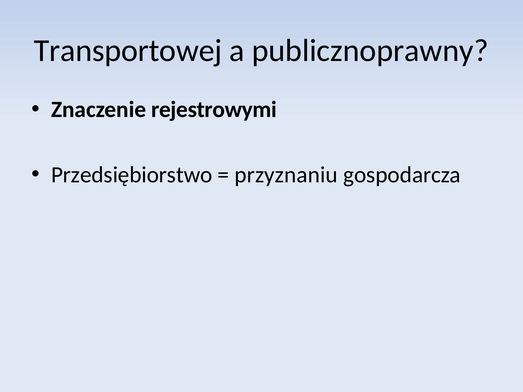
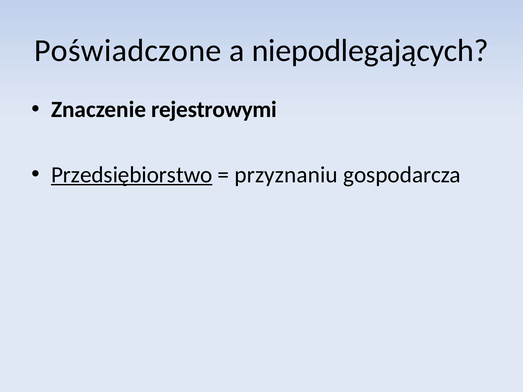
Transportowej: Transportowej -> Poświadczone (128, 51)
publicznoprawny: publicznoprawny -> niepodlegających (370, 51)
Przedsiębiorstwo underline: none -> present (132, 175)
